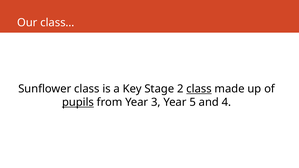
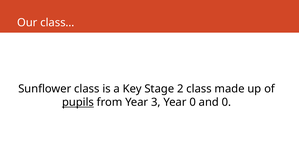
class underline: present -> none (199, 89)
Year 5: 5 -> 0 (193, 102)
and 4: 4 -> 0 (226, 102)
